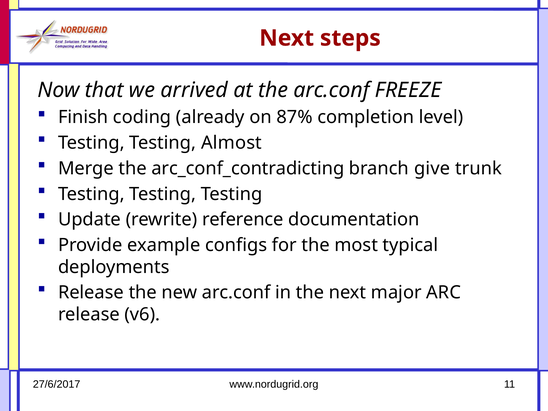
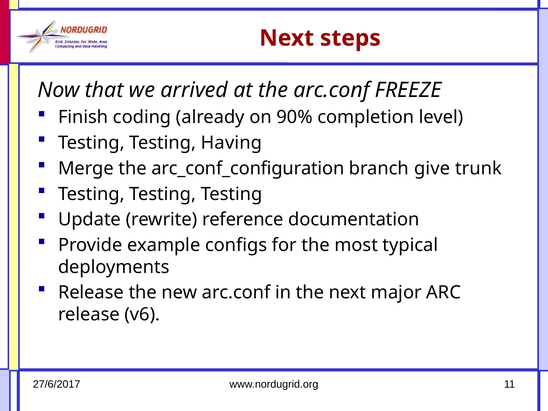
87%: 87% -> 90% (295, 117)
Almost: Almost -> Having (231, 143)
arc_conf_contradicting: arc_conf_contradicting -> arc_conf_configuration (248, 168)
